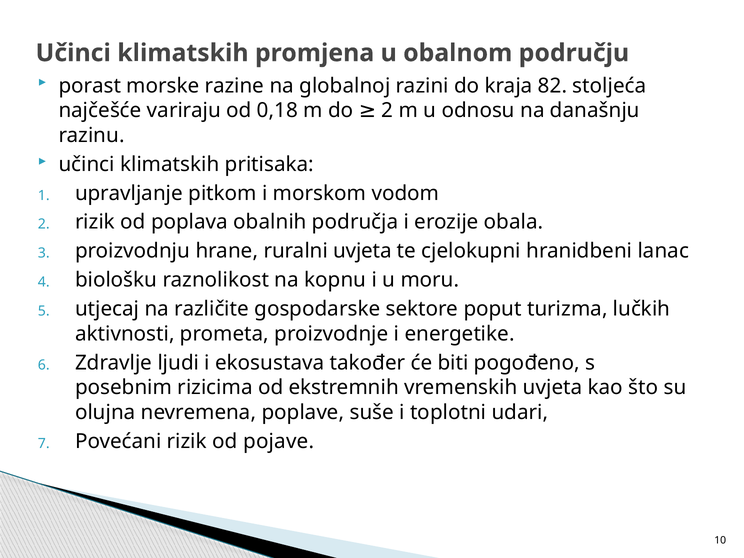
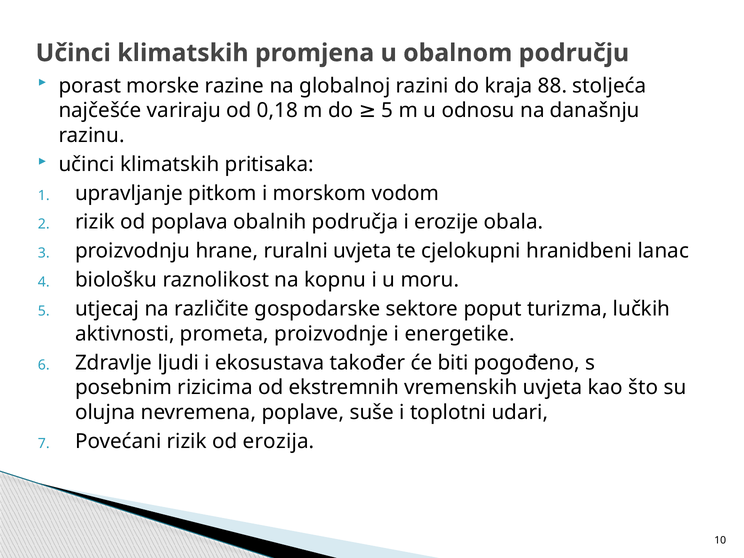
82: 82 -> 88 (552, 86)
do 2: 2 -> 5 (387, 111)
pojave: pojave -> erozija (279, 441)
